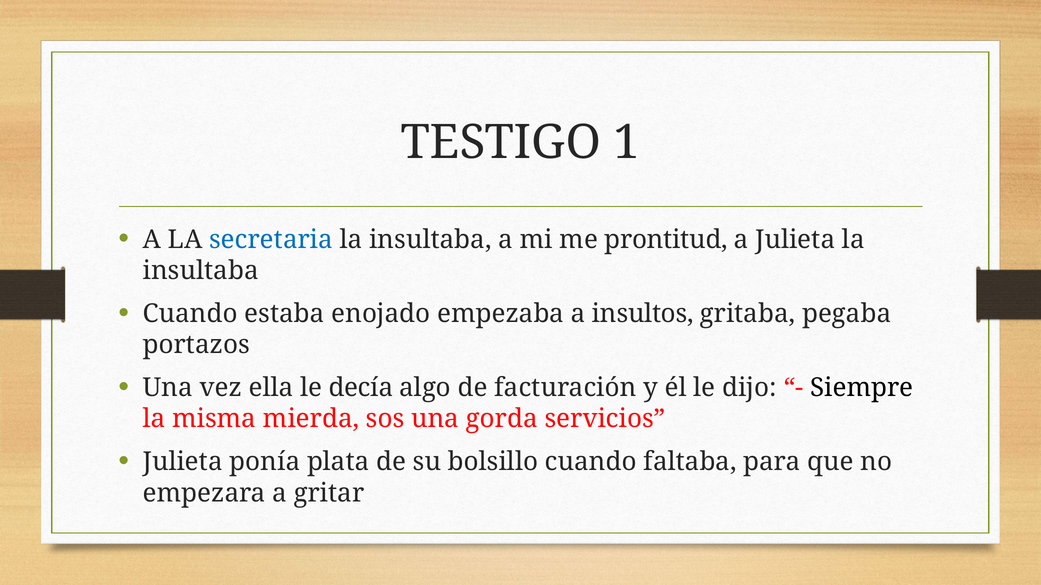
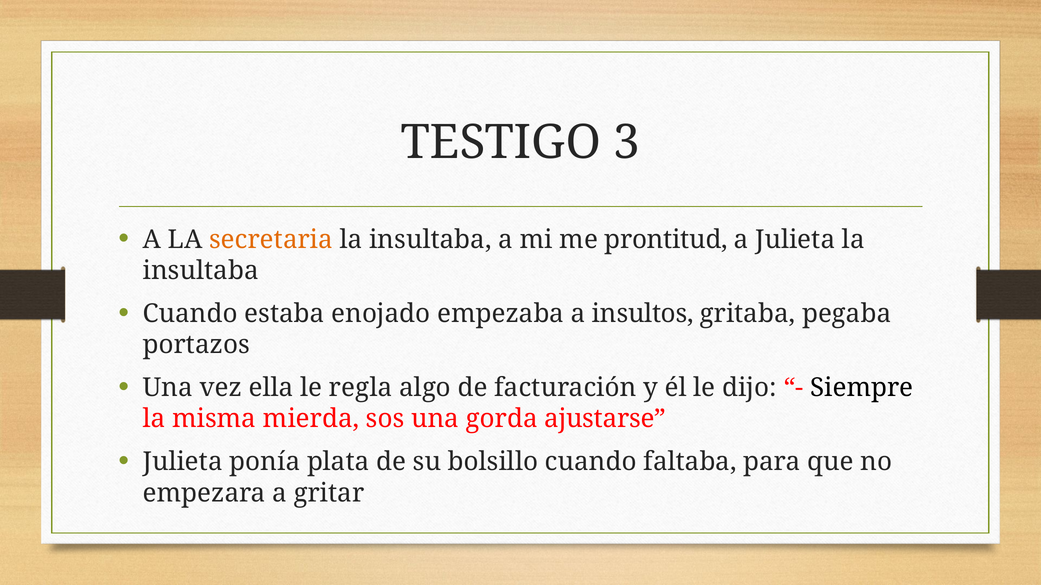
1: 1 -> 3 (627, 143)
secretaria colour: blue -> orange (271, 240)
decía: decía -> regla (361, 388)
servicios: servicios -> ajustarse (605, 419)
